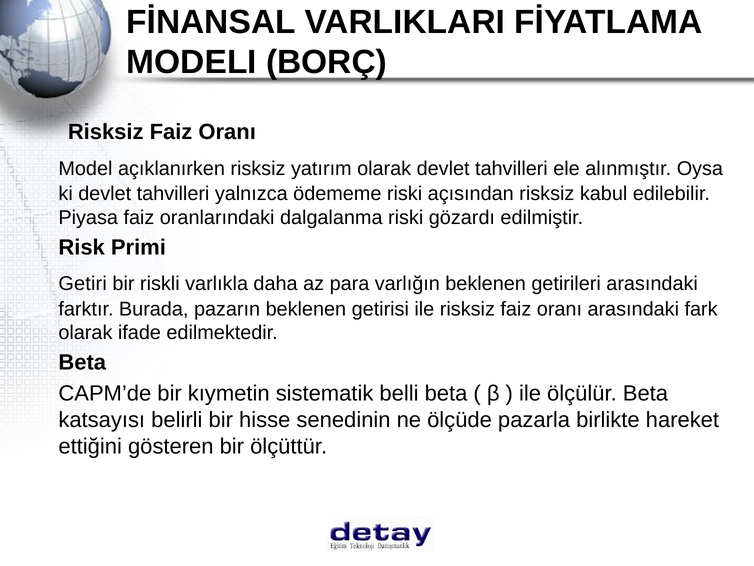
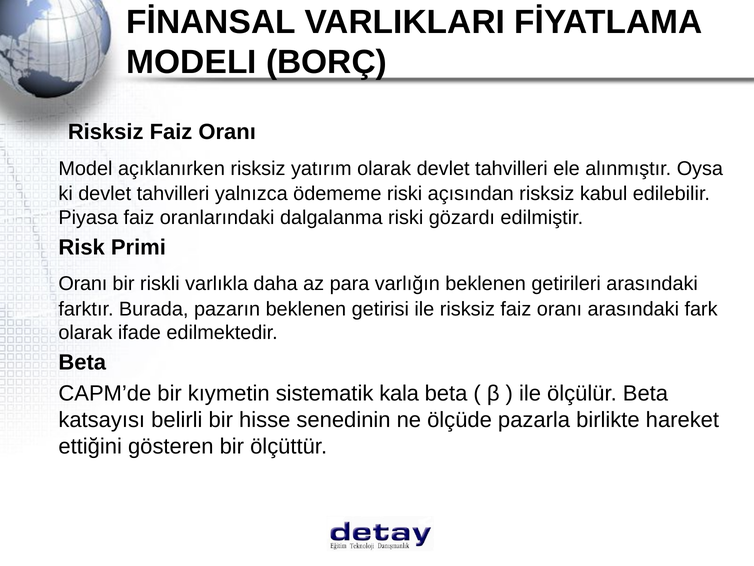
Getiri: Getiri -> Oranı (83, 284)
belli: belli -> kala (399, 393)
